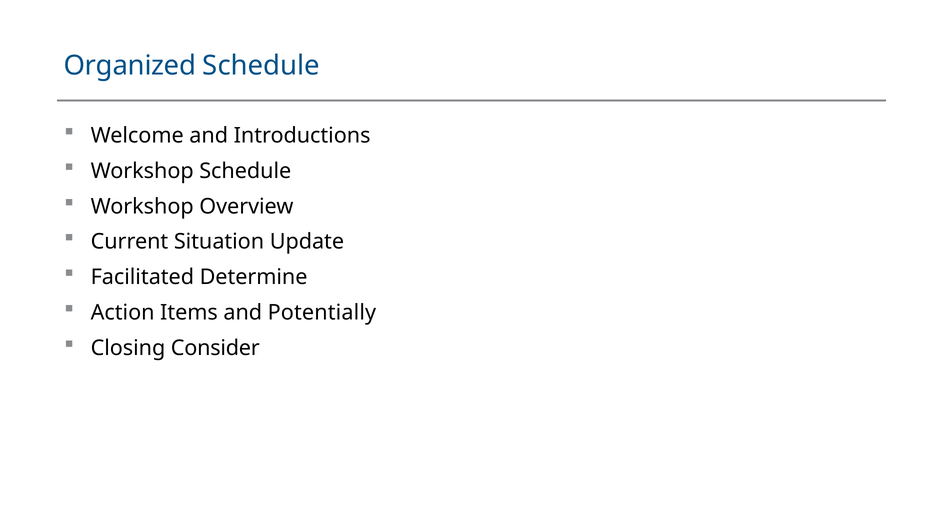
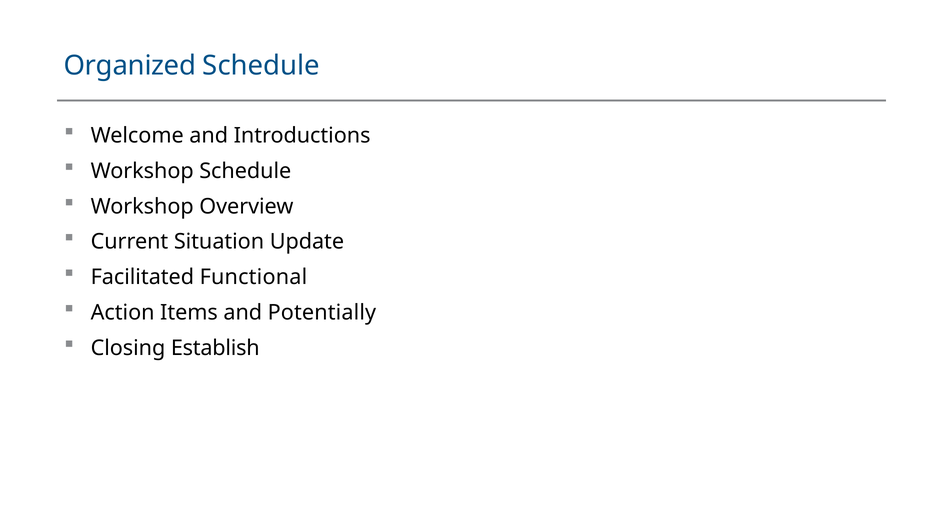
Determine: Determine -> Functional (253, 277)
Consider: Consider -> Establish (215, 348)
